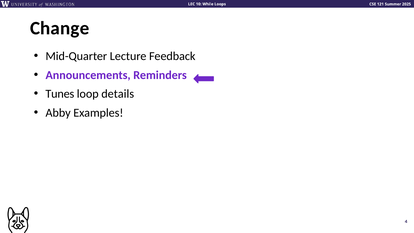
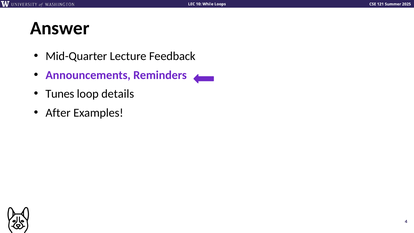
Change: Change -> Answer (60, 28)
Abby: Abby -> After (58, 113)
